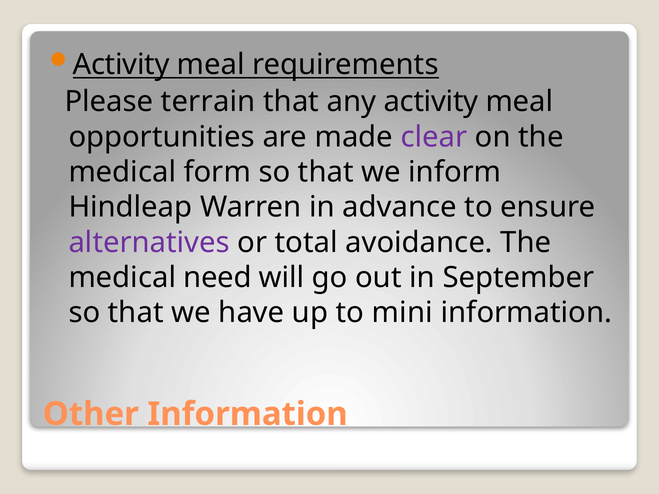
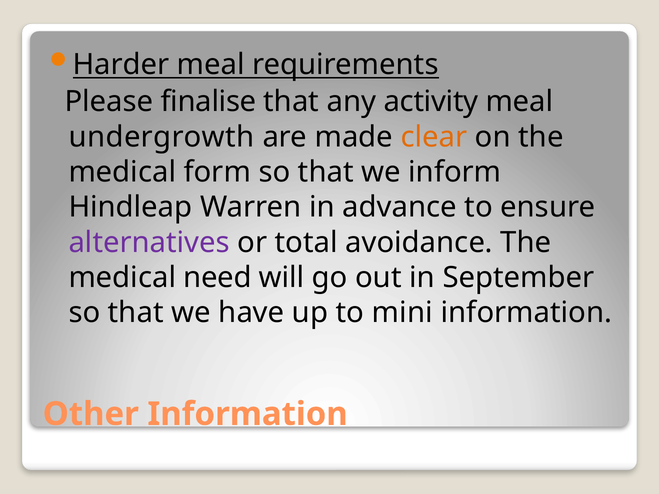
Activity: Activity -> Harder (121, 64)
terrain: terrain -> finalise (208, 102)
opportunities: opportunities -> undergrowth (162, 137)
clear colour: purple -> orange (434, 137)
